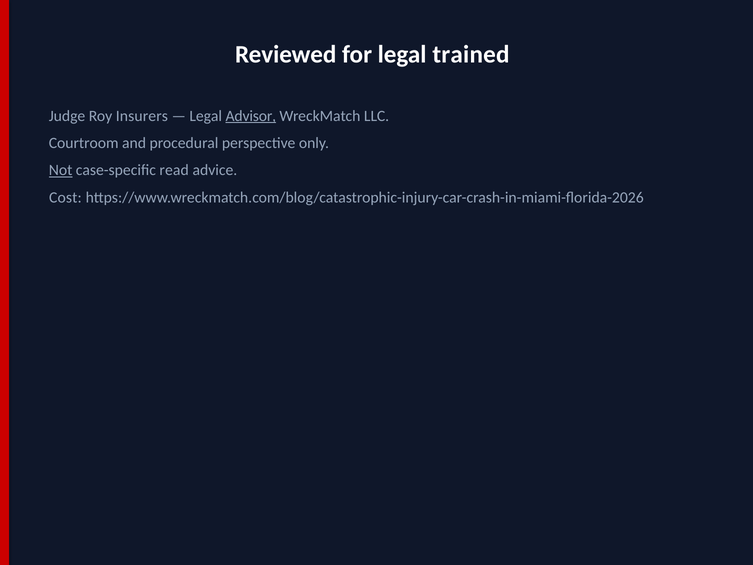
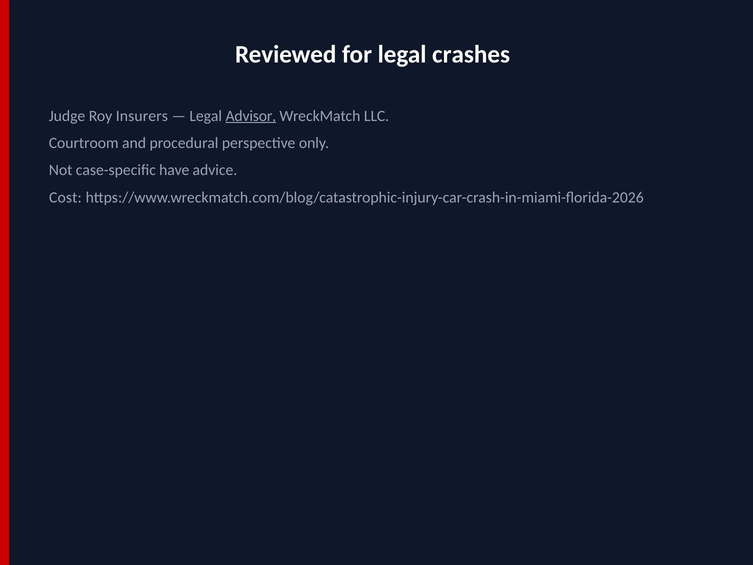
trained: trained -> crashes (471, 54)
Not underline: present -> none (61, 170)
read: read -> have (174, 170)
